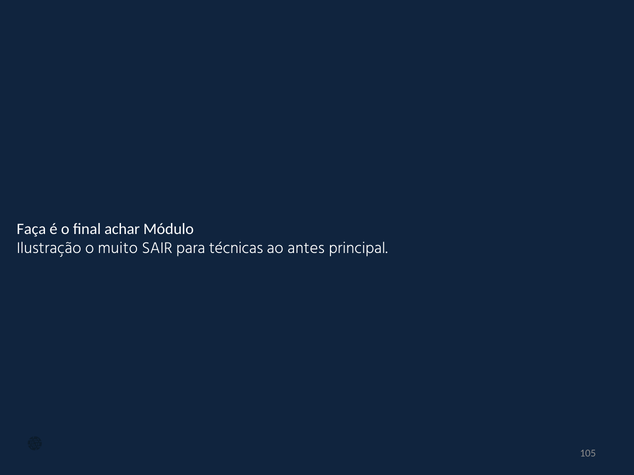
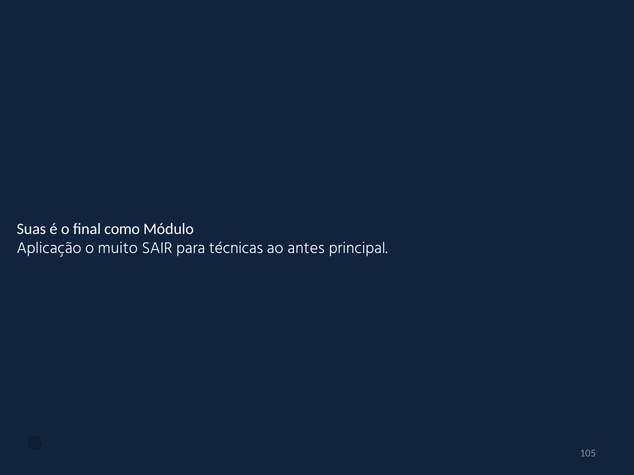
Faça: Faça -> Suas (31, 229)
achar: achar -> como (122, 229)
Ilustração: Ilustração -> Aplicação (49, 248)
